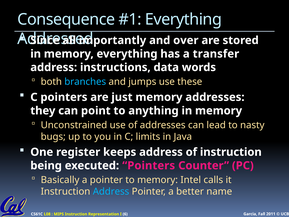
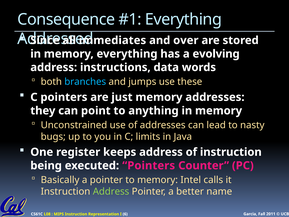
importantly: importantly -> immediates (113, 40)
transfer: transfer -> evolving (216, 54)
Address colour: light blue -> light green (111, 191)
